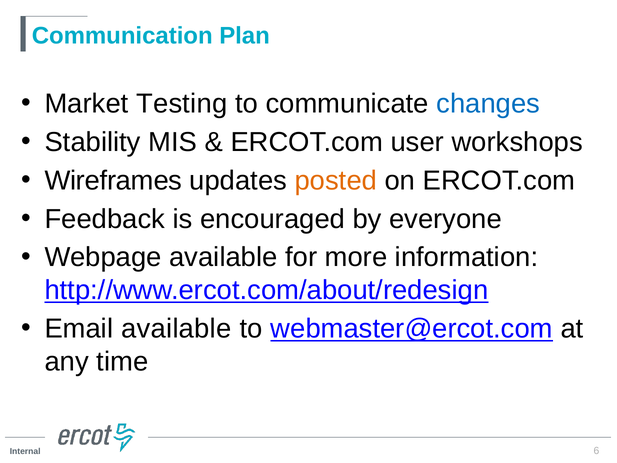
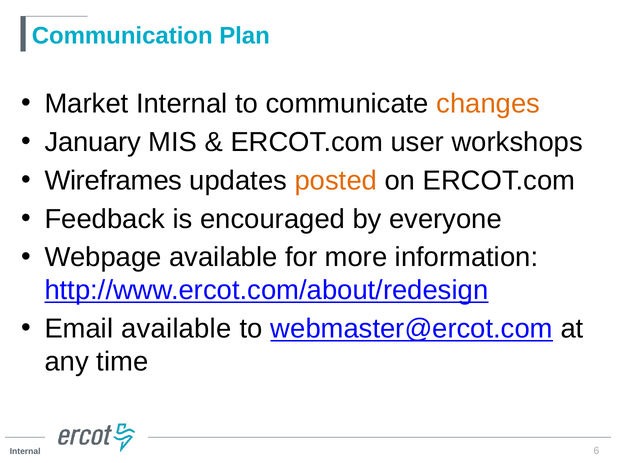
Market Testing: Testing -> Internal (182, 104)
changes colour: blue -> orange (488, 104)
Stability: Stability -> January (93, 142)
